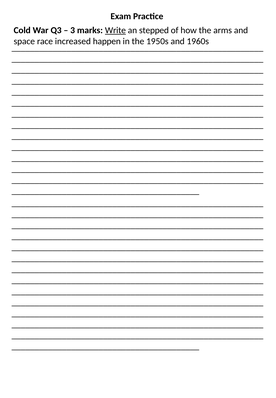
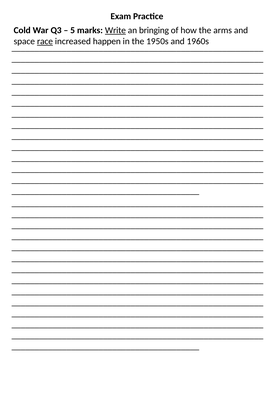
3: 3 -> 5 (73, 30)
stepped: stepped -> bringing (154, 30)
race underline: none -> present (45, 41)
